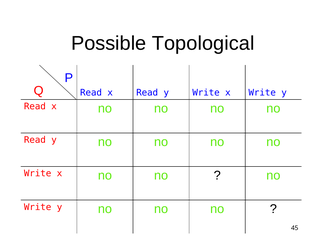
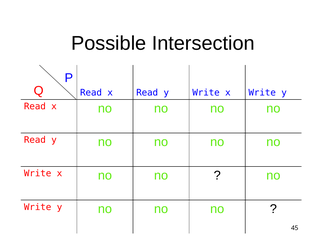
Topological: Topological -> Intersection (203, 43)
